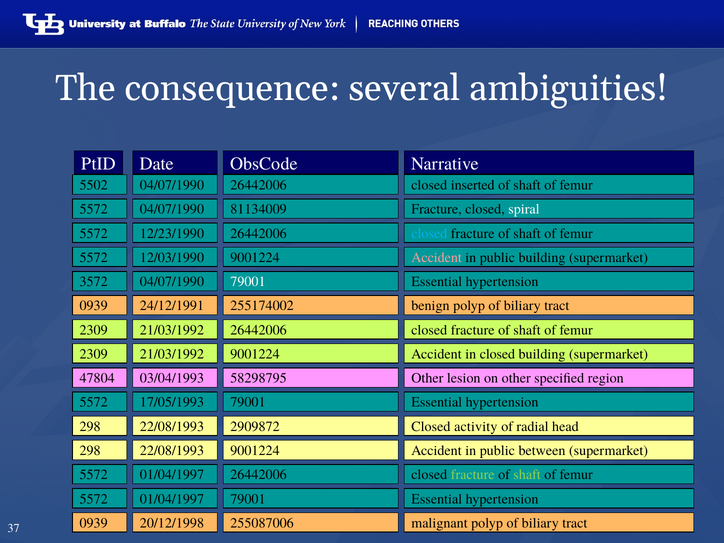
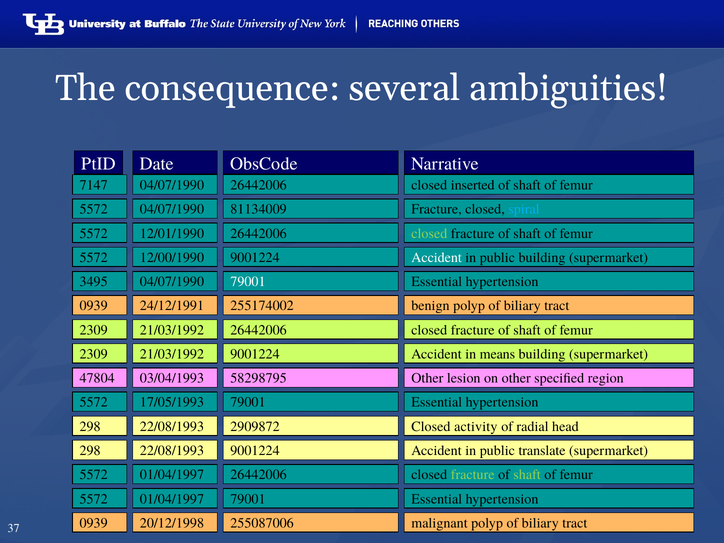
5502: 5502 -> 7147 (94, 185)
spiral colour: white -> light blue (524, 209)
12/23/1990: 12/23/1990 -> 12/01/1990 (172, 233)
closed colour: light blue -> light green (429, 233)
12/03/1990: 12/03/1990 -> 12/00/1990 (172, 258)
Accident colour: pink -> white (437, 258)
3572: 3572 -> 3495 (94, 282)
in closed: closed -> means (497, 354)
between: between -> translate (542, 451)
